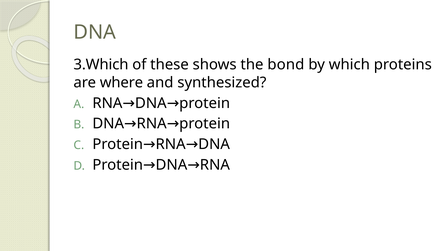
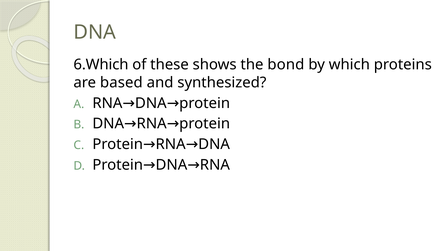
3.Which: 3.Which -> 6.Which (101, 65)
where: where -> based (121, 83)
